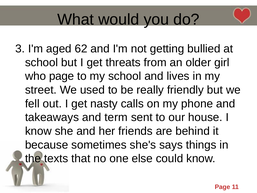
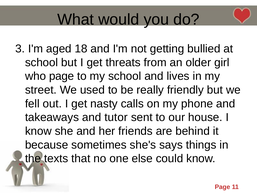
62: 62 -> 18 (81, 49)
term: term -> tutor (116, 117)
